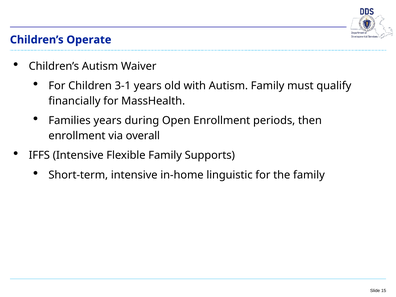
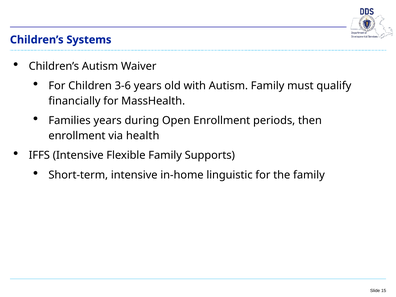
Operate: Operate -> Systems (89, 40)
3-1: 3-1 -> 3-6 (123, 86)
overall: overall -> health (143, 136)
